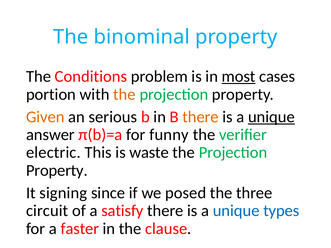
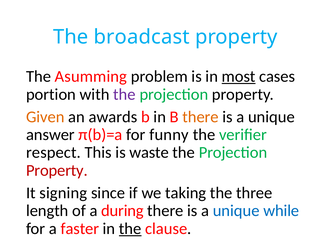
binominal: binominal -> broadcast (142, 37)
Conditions: Conditions -> Asumming (91, 77)
the colour: orange -> purple (124, 94)
serious: serious -> awards (113, 117)
unique underline: present -> none (271, 117)
electric: electric -> respect (53, 153)
Property colour: black -> red (57, 171)
posed: posed -> taking (186, 193)
circuit: circuit -> length (47, 211)
satisfy: satisfy -> during (122, 211)
types: types -> while (281, 211)
the underline: none -> present (130, 229)
